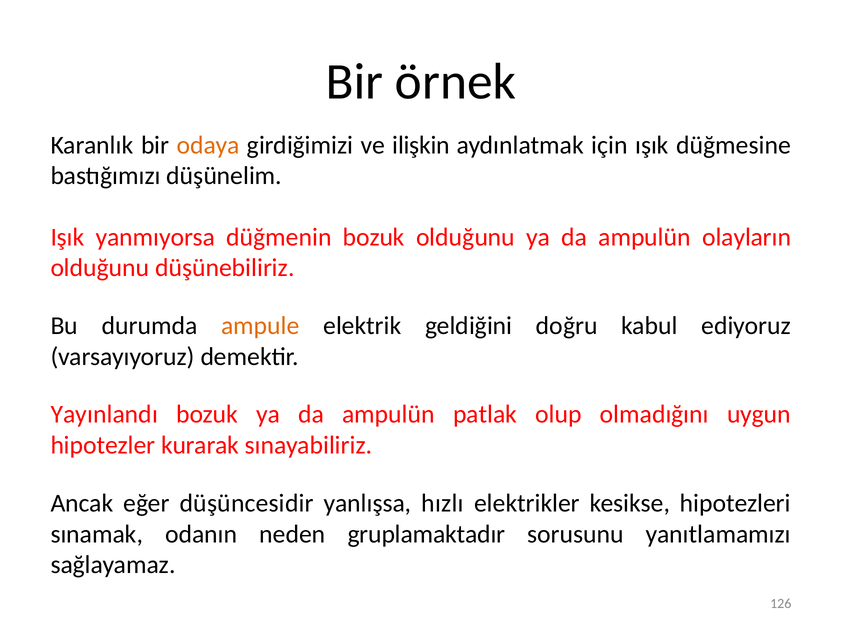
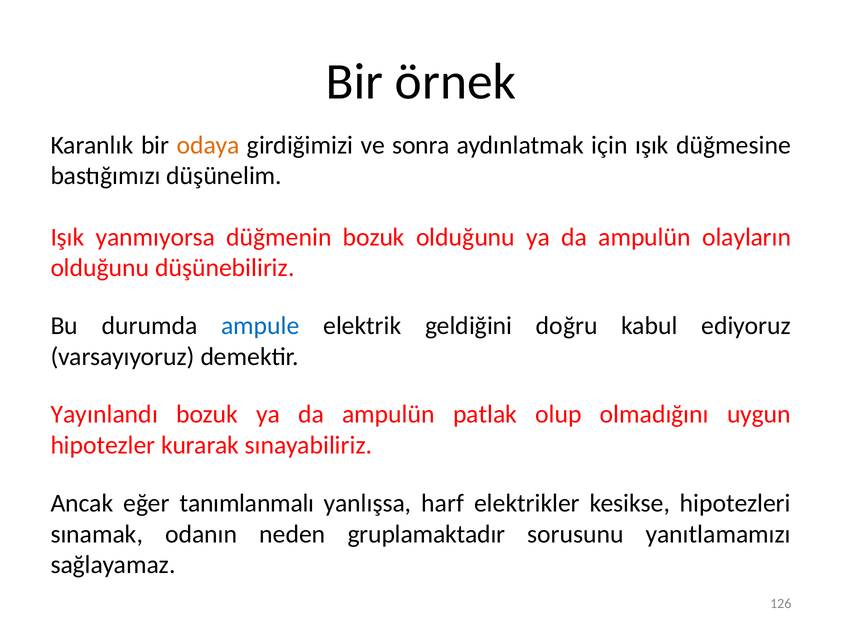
ilişkin: ilişkin -> sonra (421, 145)
ampule colour: orange -> blue (260, 325)
düşüncesidir: düşüncesidir -> tanımlanmalı (247, 503)
hızlı: hızlı -> harf (443, 503)
